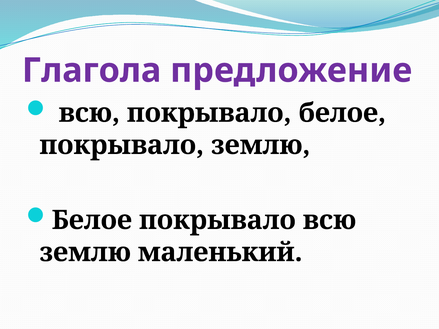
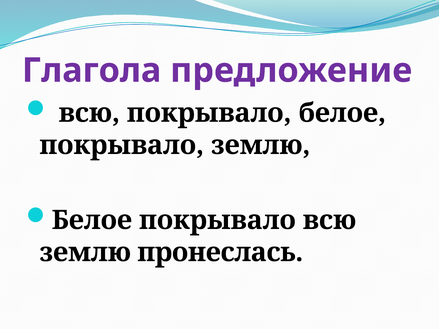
маленький: маленький -> пронеслась (220, 252)
